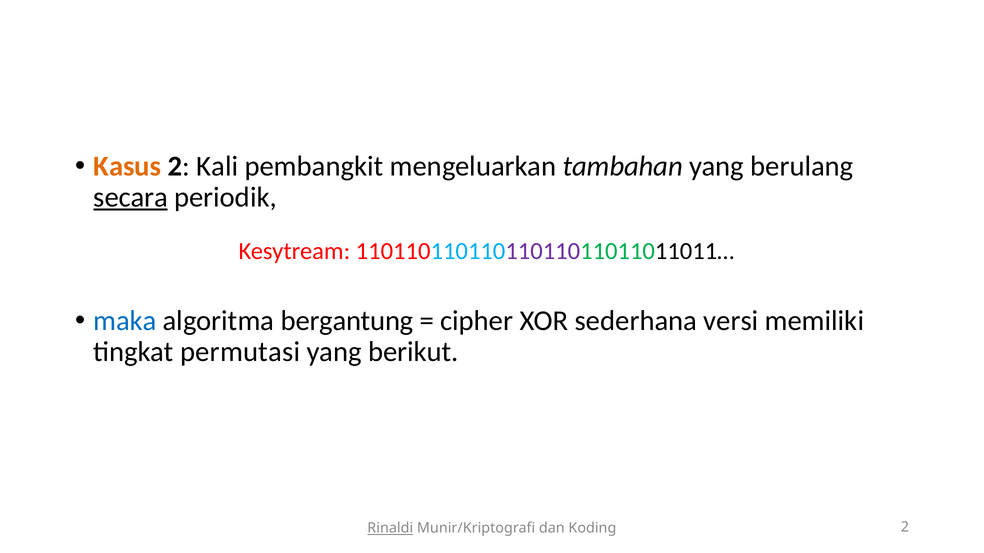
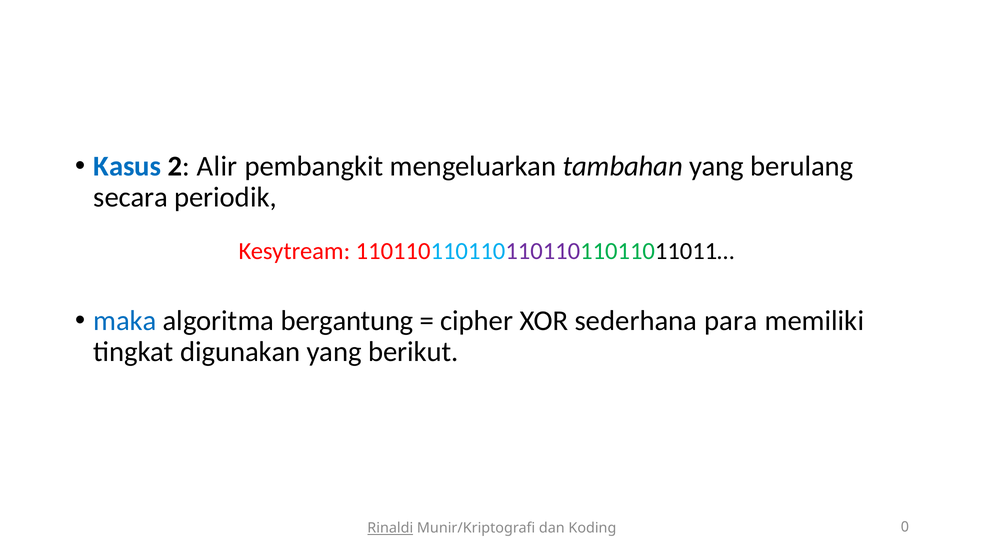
Kasus colour: orange -> blue (127, 166)
Kali: Kali -> Alir (217, 166)
secara underline: present -> none (131, 197)
versi: versi -> para (731, 321)
permutasi: permutasi -> digunakan (240, 352)
Koding 2: 2 -> 0 (905, 528)
